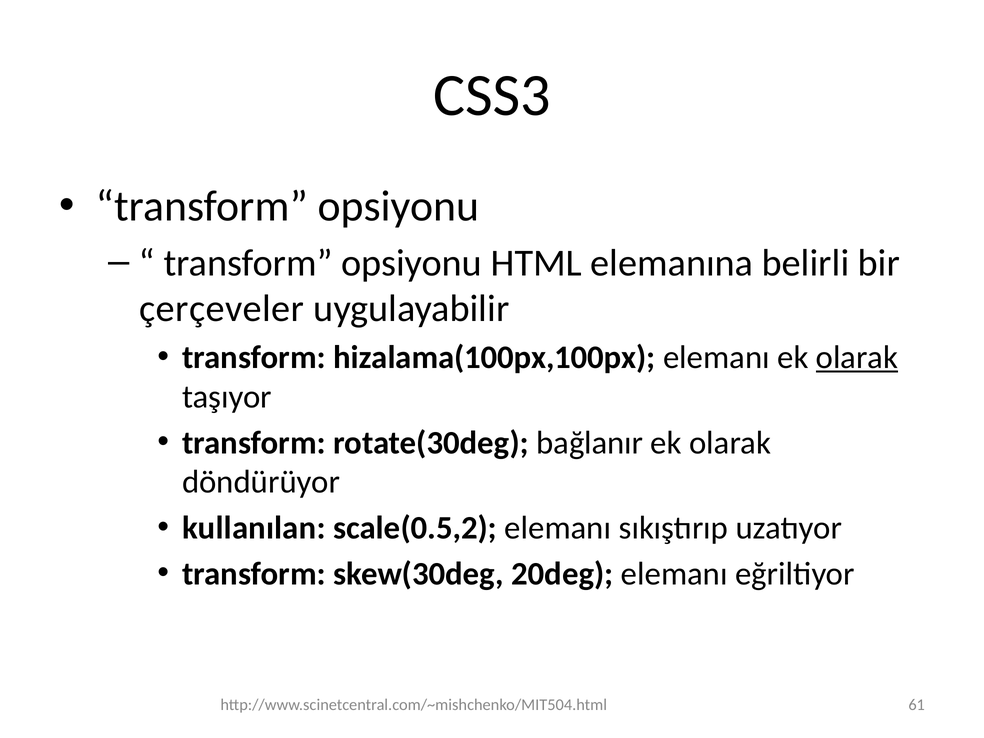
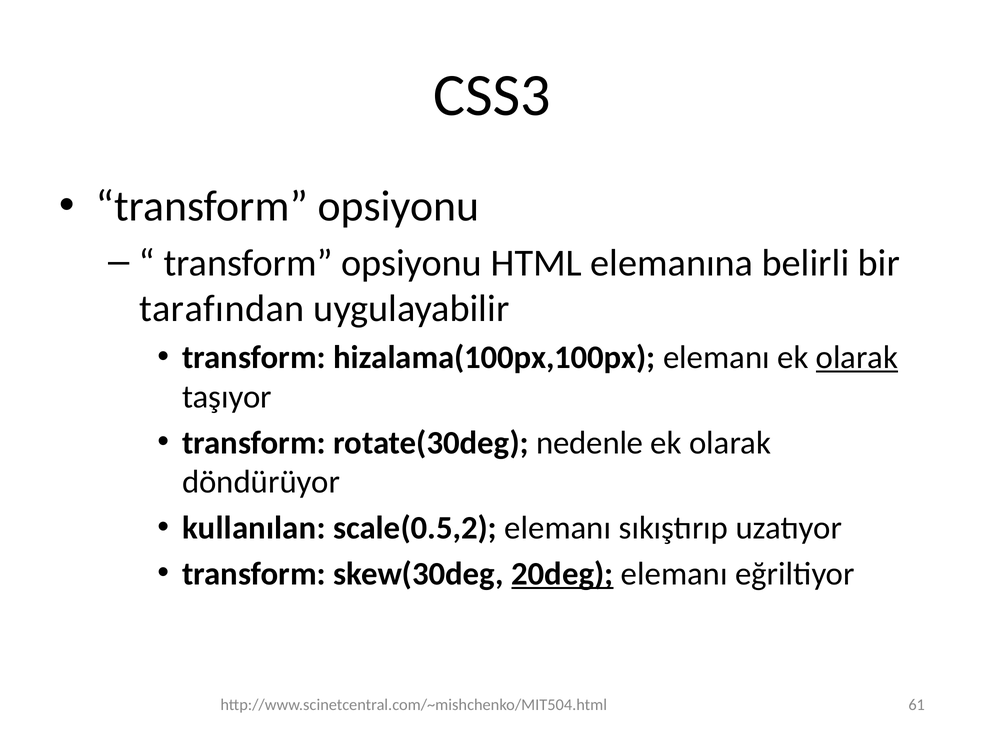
çerçeveler: çerçeveler -> tarafından (222, 309)
bağlanır: bağlanır -> nedenle (590, 443)
20deg underline: none -> present (562, 574)
